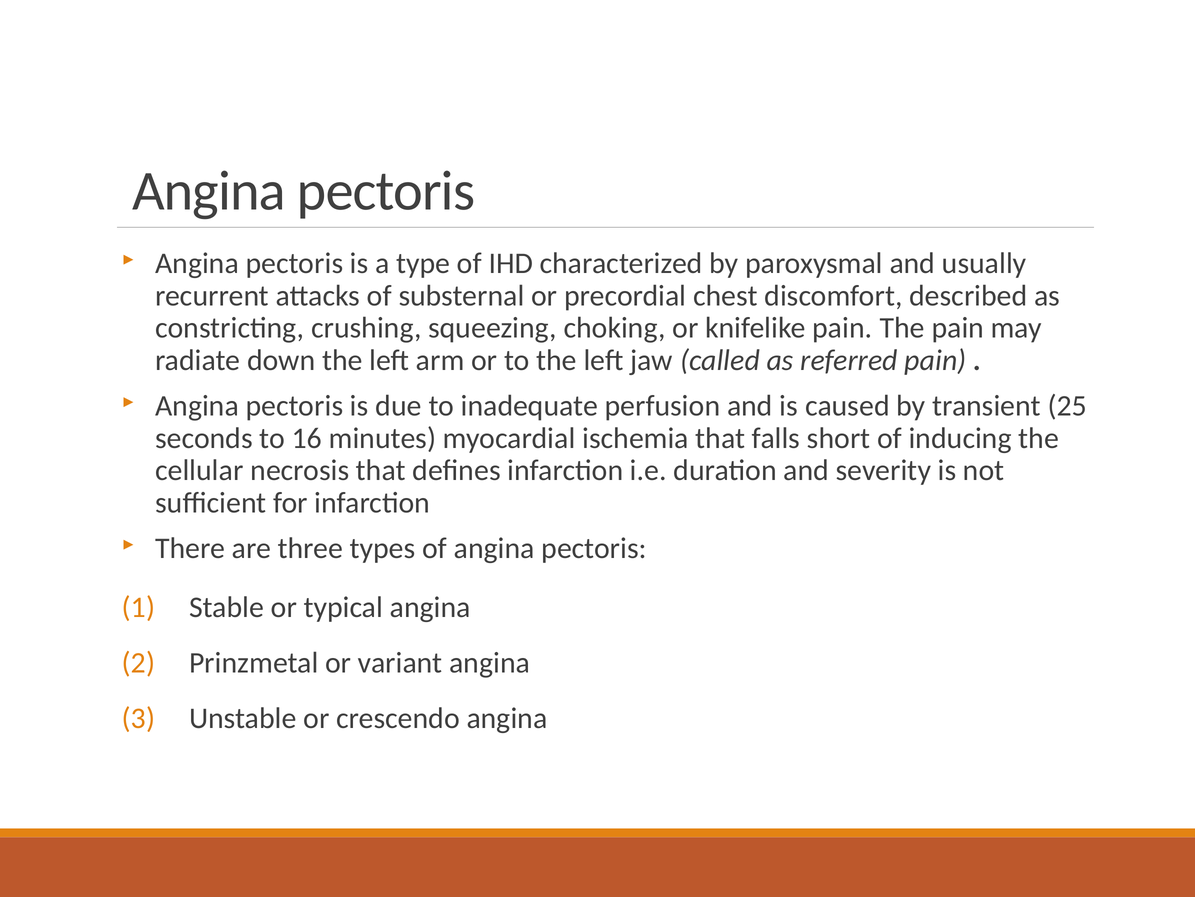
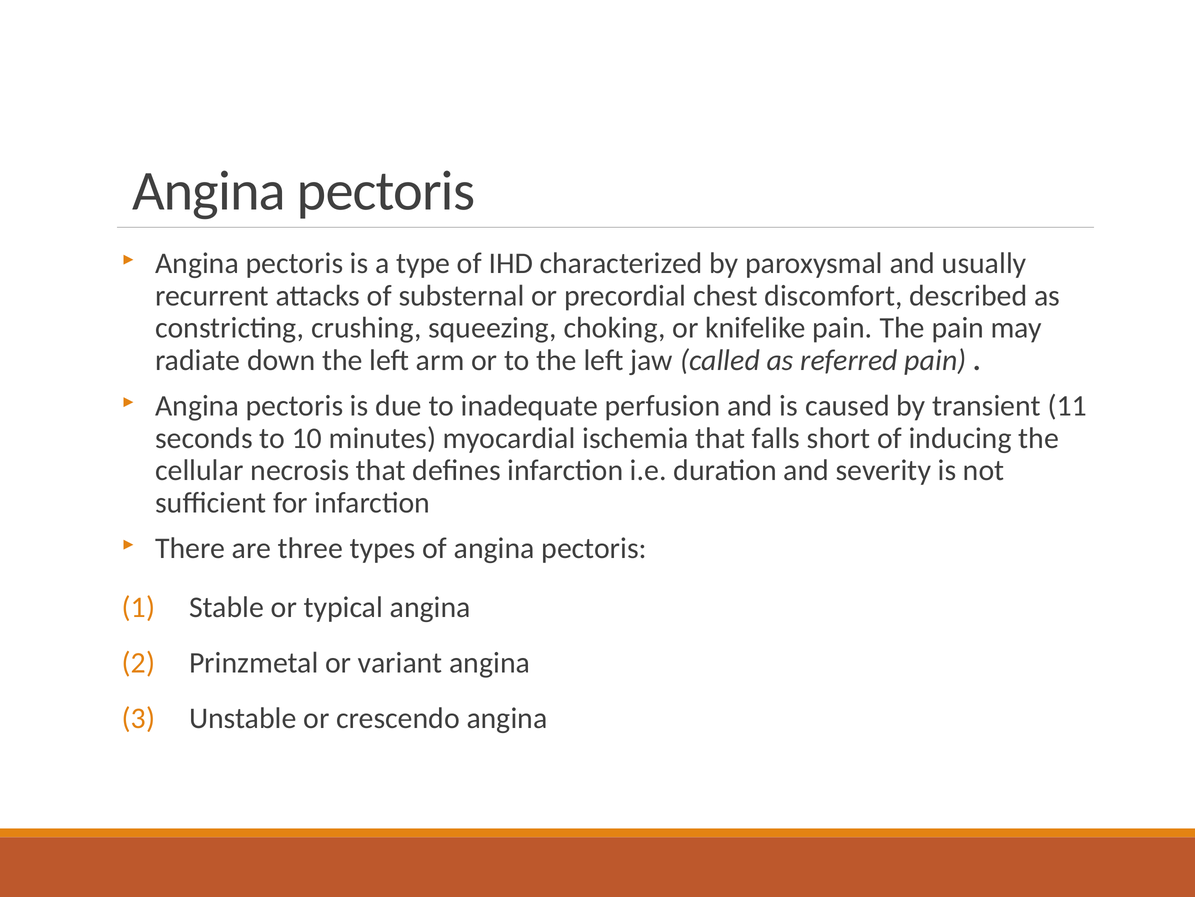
25: 25 -> 11 (1067, 406)
16: 16 -> 10 (307, 438)
